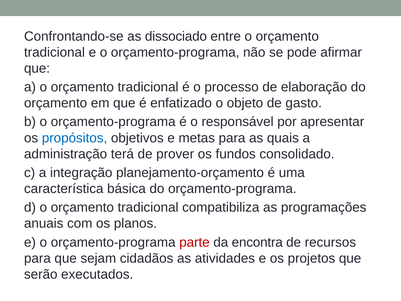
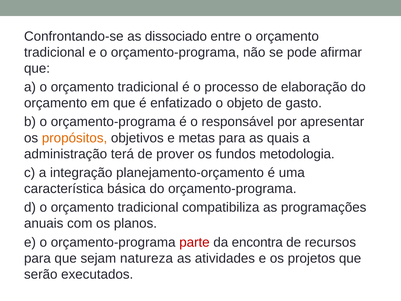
propósitos colour: blue -> orange (75, 138)
consolidado: consolidado -> metodologia (297, 154)
cidadãos: cidadãos -> natureza (147, 258)
